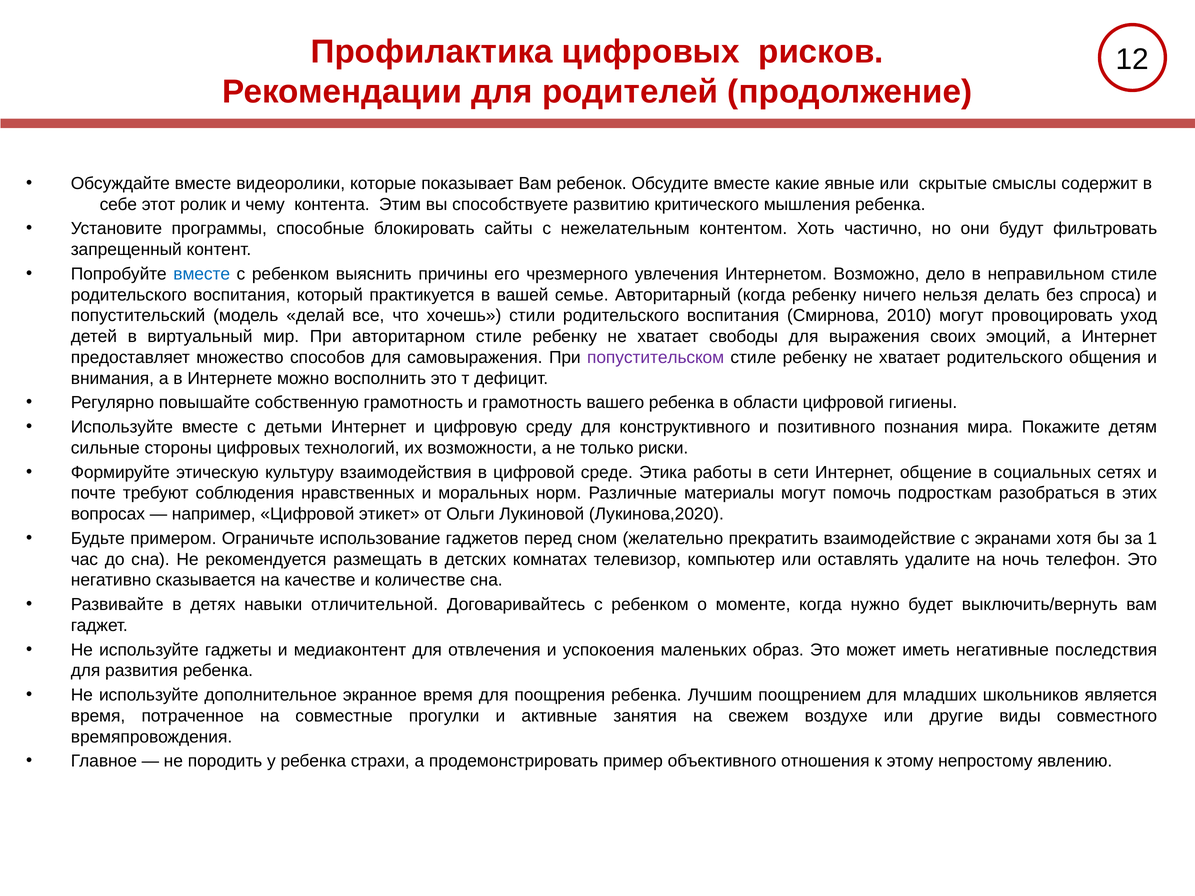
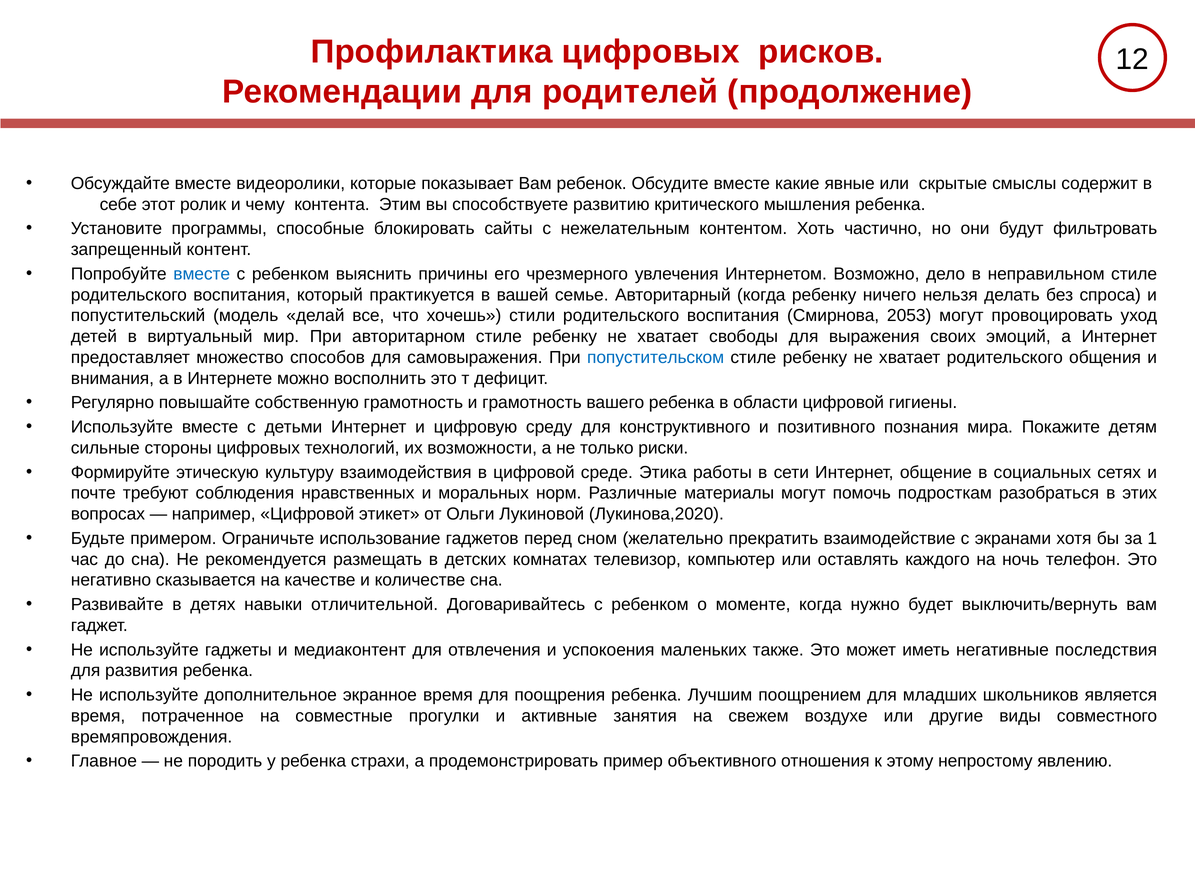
2010: 2010 -> 2053 (909, 316)
попустительском colour: purple -> blue (656, 358)
удалите: удалите -> каждого (938, 559)
образ: образ -> также (778, 650)
